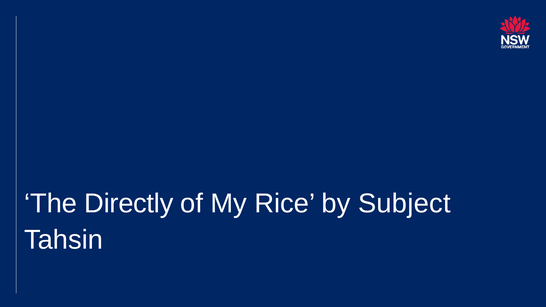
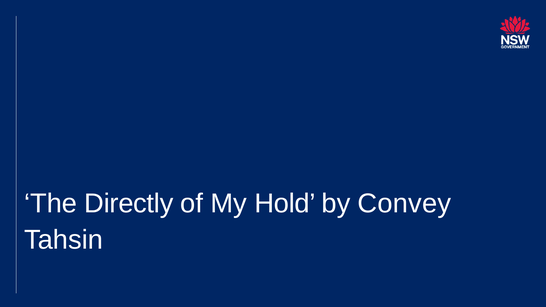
Rice: Rice -> Hold (285, 204)
Subject: Subject -> Convey (404, 204)
